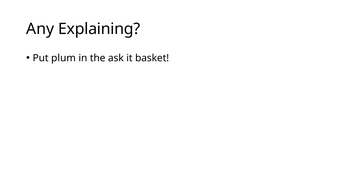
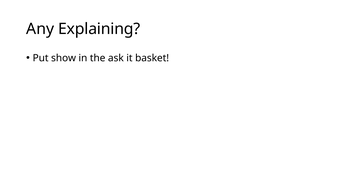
plum: plum -> show (64, 58)
